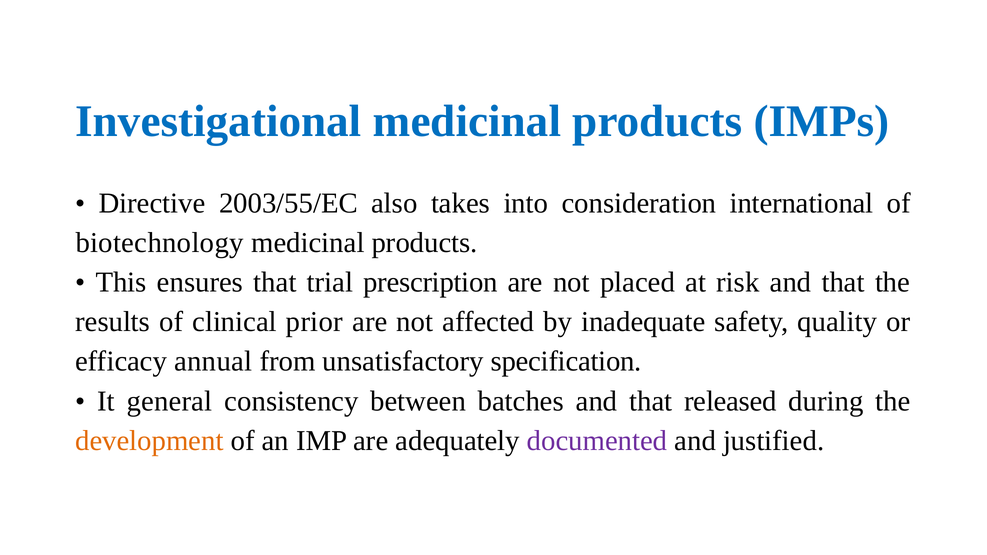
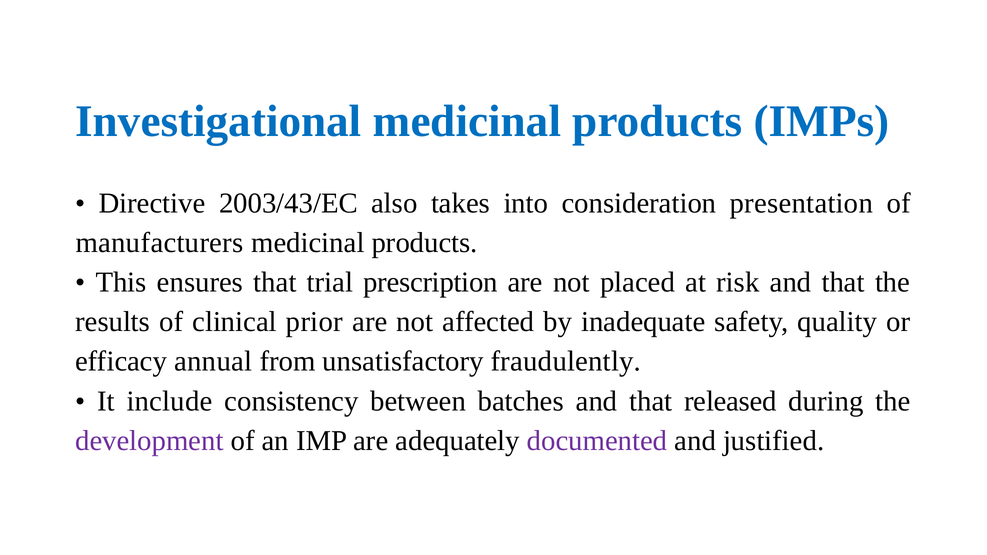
2003/55/EC: 2003/55/EC -> 2003/43/EC (288, 203)
international: international -> presentation (801, 203)
biotechnology: biotechnology -> manufacturers (160, 243)
specification: specification -> fraudulently (566, 362)
general: general -> include (169, 401)
development colour: orange -> purple (149, 441)
